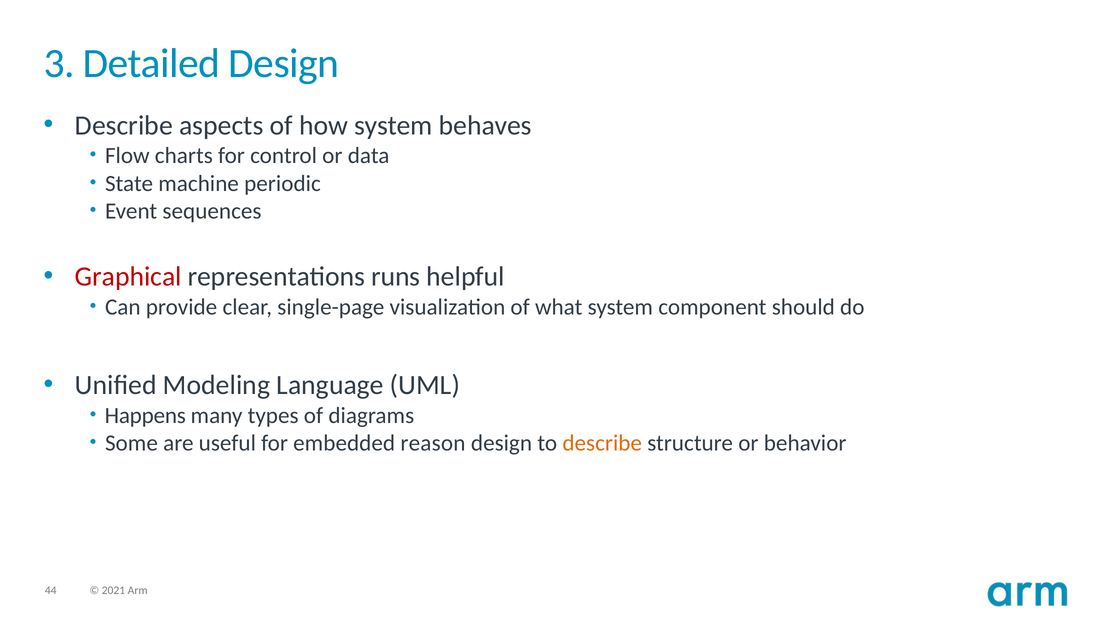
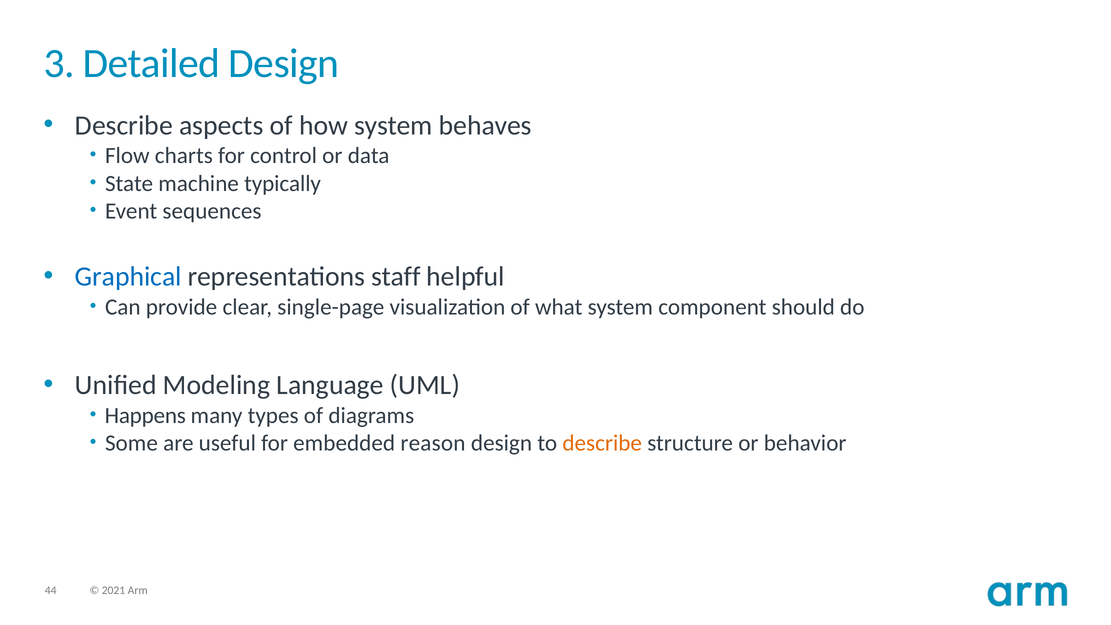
periodic: periodic -> typically (283, 183)
Graphical colour: red -> blue (128, 277)
runs: runs -> staff (396, 277)
